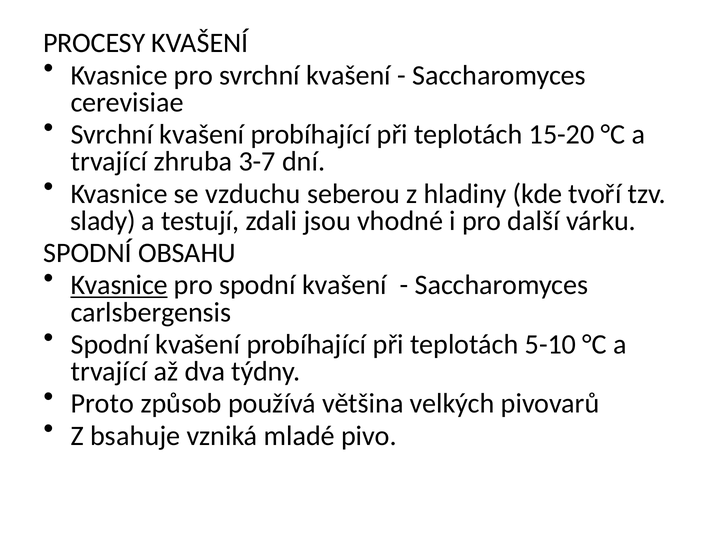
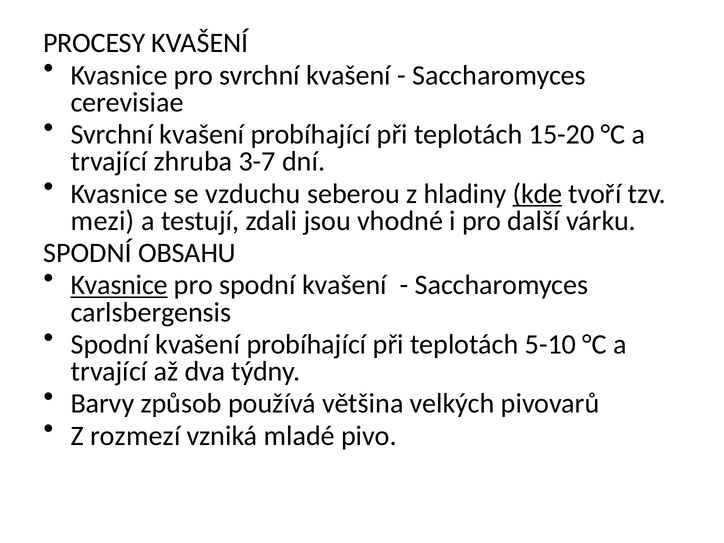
kde underline: none -> present (537, 194)
slady: slady -> mezi (103, 221)
Proto: Proto -> Barvy (102, 404)
bsahuje: bsahuje -> rozmezí (135, 436)
